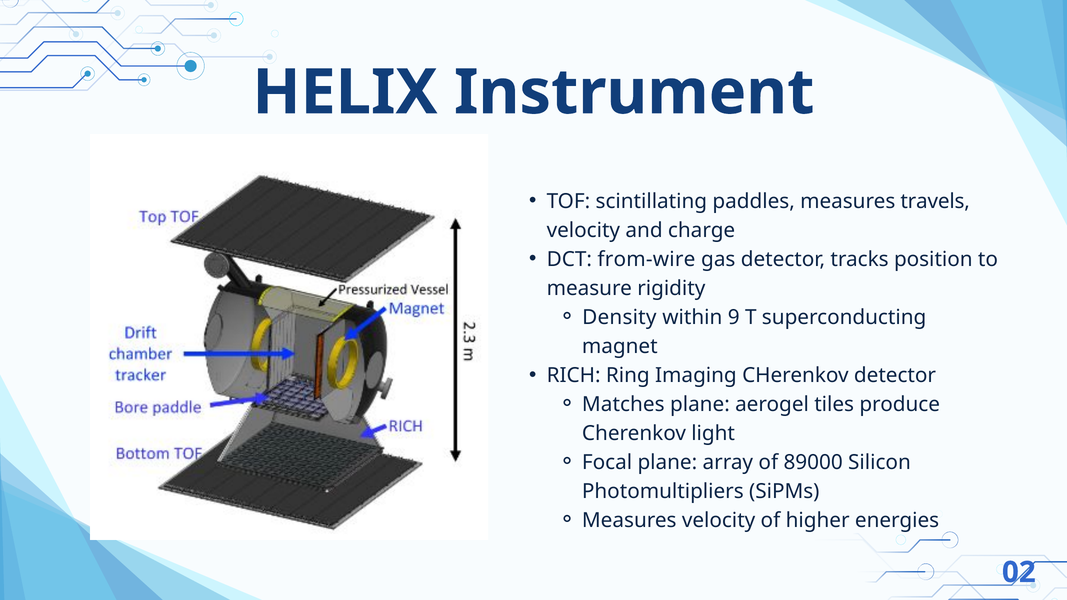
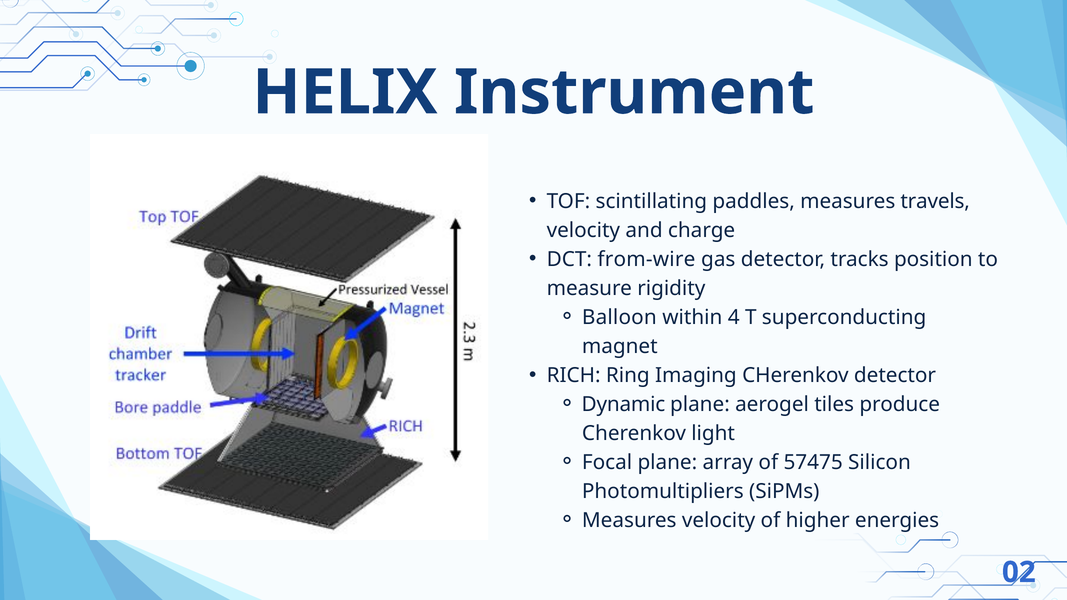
Density: Density -> Balloon (619, 317)
9: 9 -> 4 (734, 317)
Matches: Matches -> Dynamic (623, 405)
89000: 89000 -> 57475 (813, 463)
